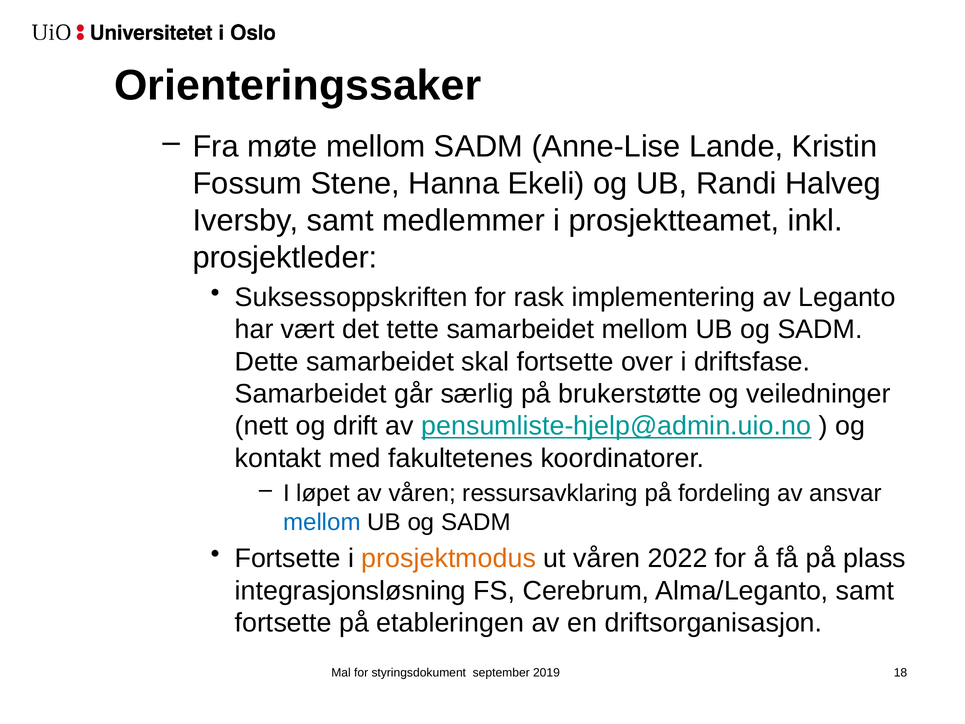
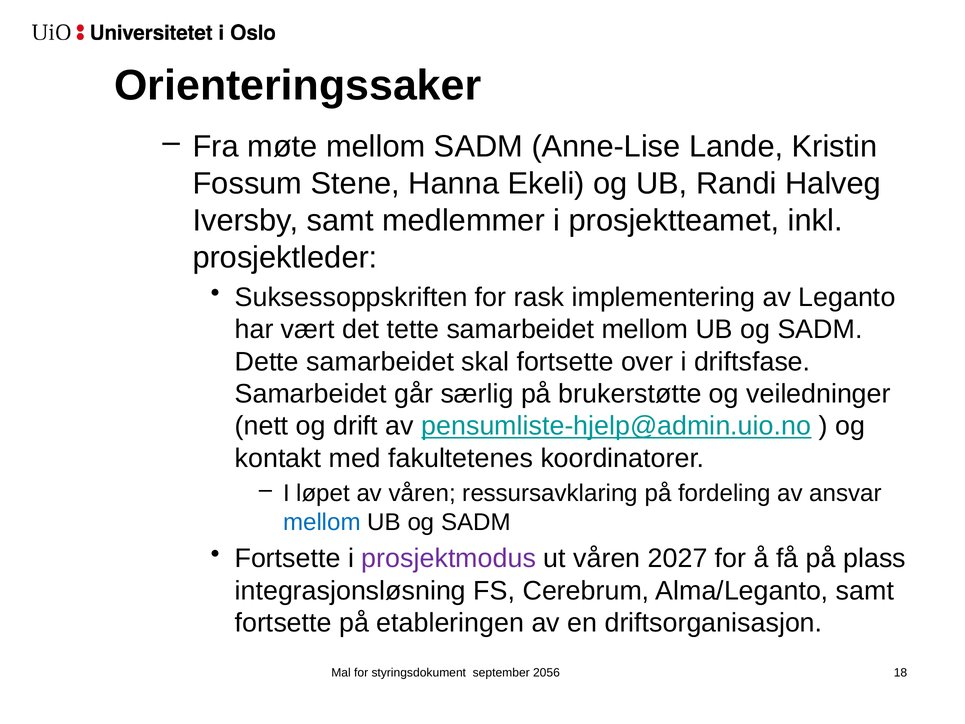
prosjektmodus colour: orange -> purple (449, 558)
2022: 2022 -> 2027 (678, 558)
2019: 2019 -> 2056 (546, 672)
